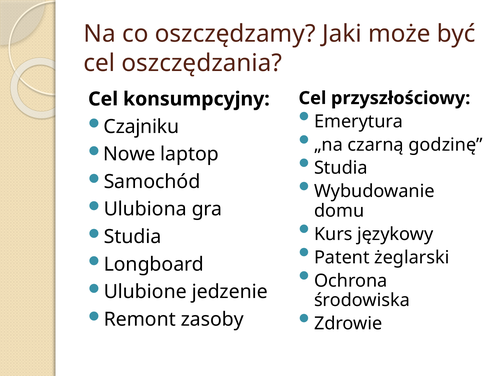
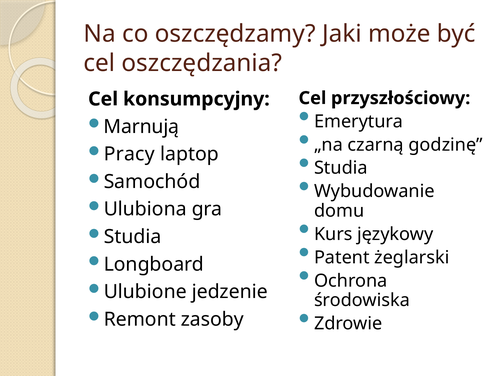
Czajniku: Czajniku -> Marnują (141, 126)
Nowe: Nowe -> Pracy (129, 154)
